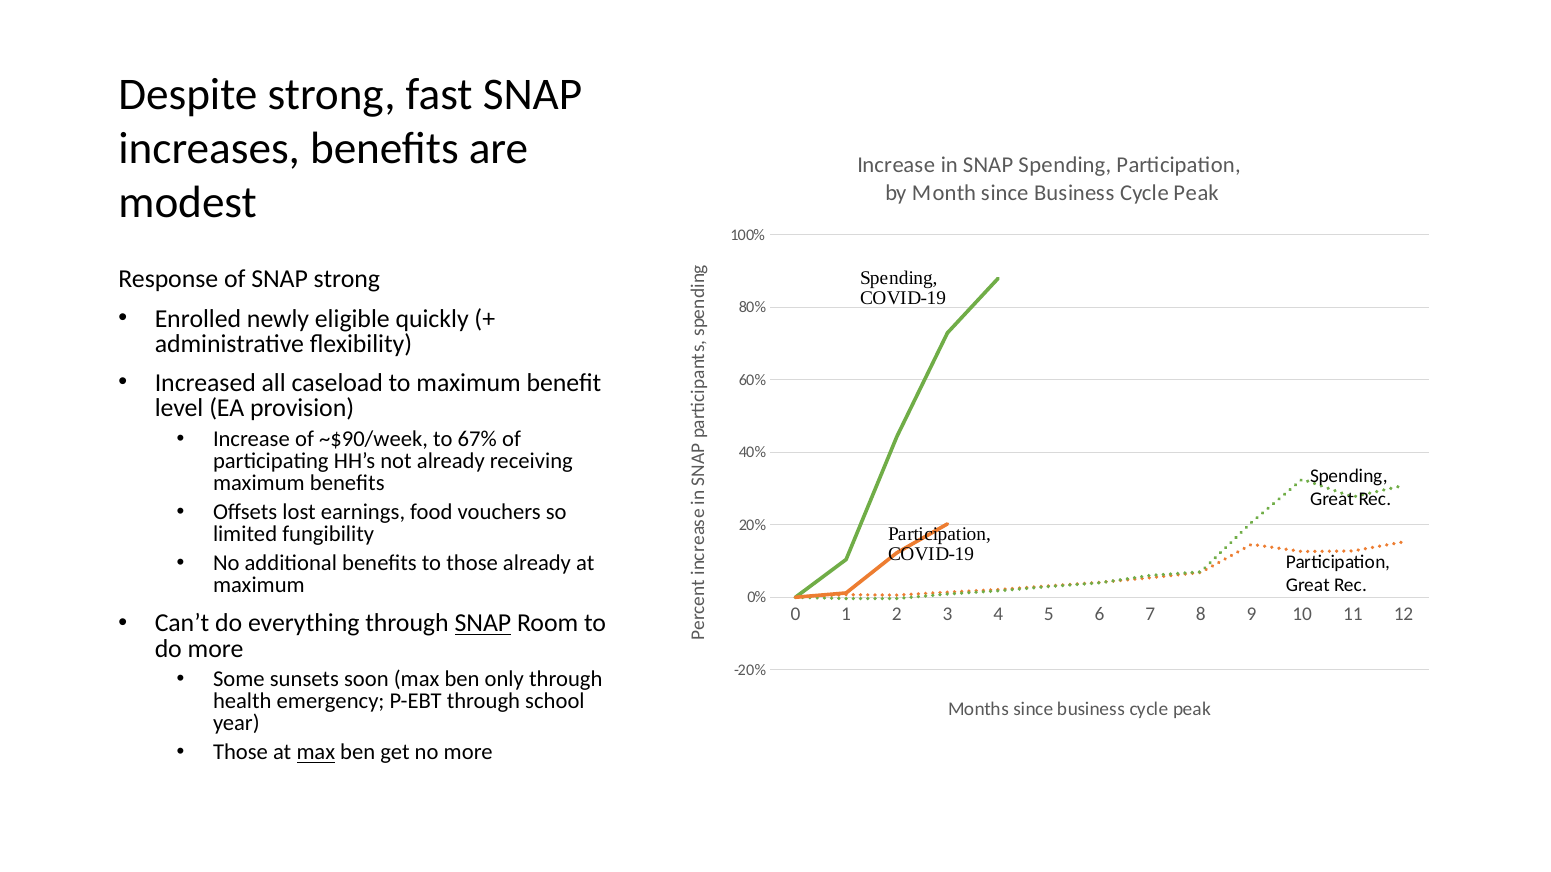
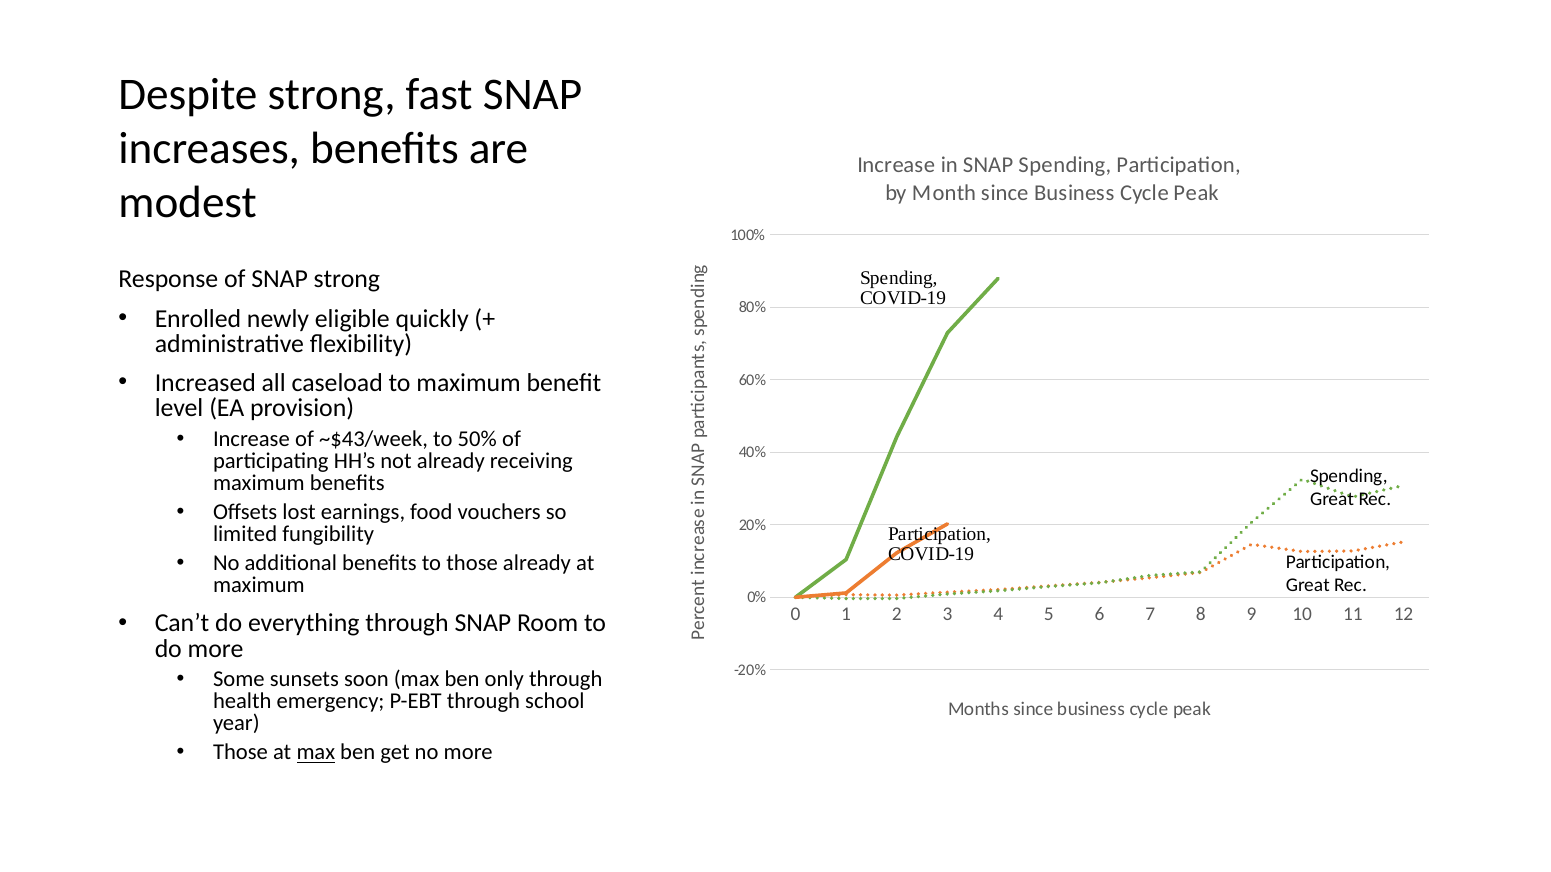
~$90/week: ~$90/week -> ~$43/week (374, 439)
67%: 67% -> 50% (477, 439)
SNAP underline: present -> none (483, 624)
